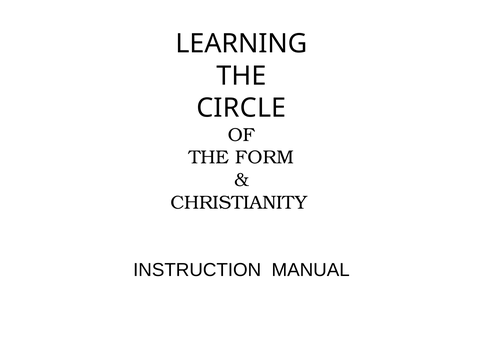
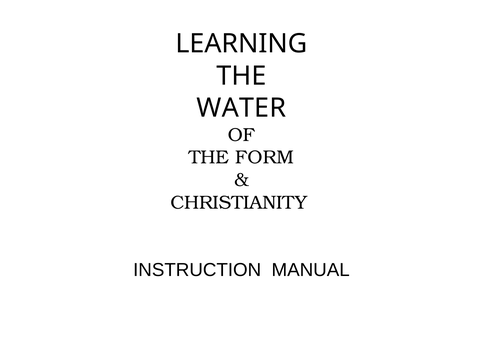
CIRCLE: CIRCLE -> WATER (241, 108)
